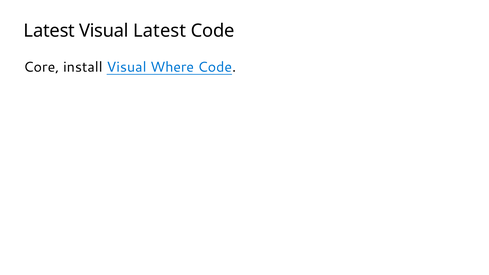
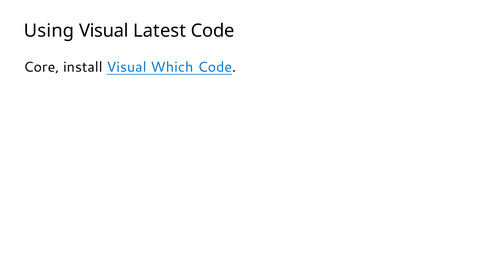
Latest: Latest -> Using (49, 31)
Where: Where -> Which (172, 67)
